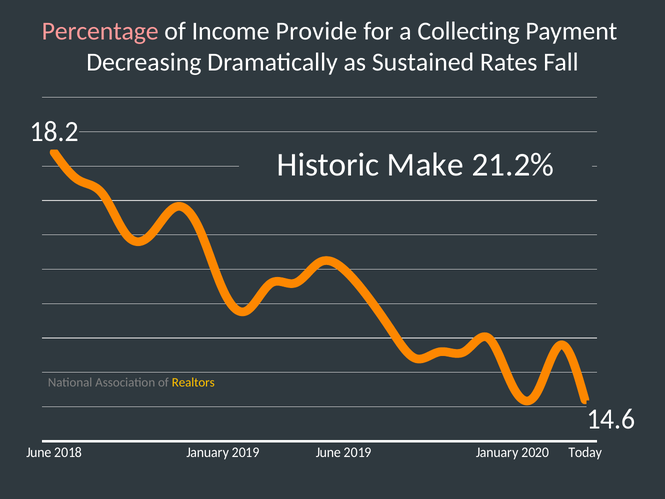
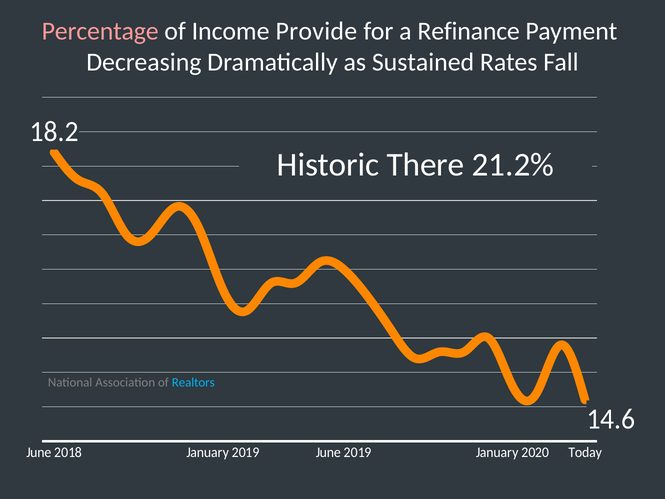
Collecting: Collecting -> Refinance (469, 31)
Make: Make -> There (426, 164)
Realtors colour: yellow -> light blue (193, 382)
